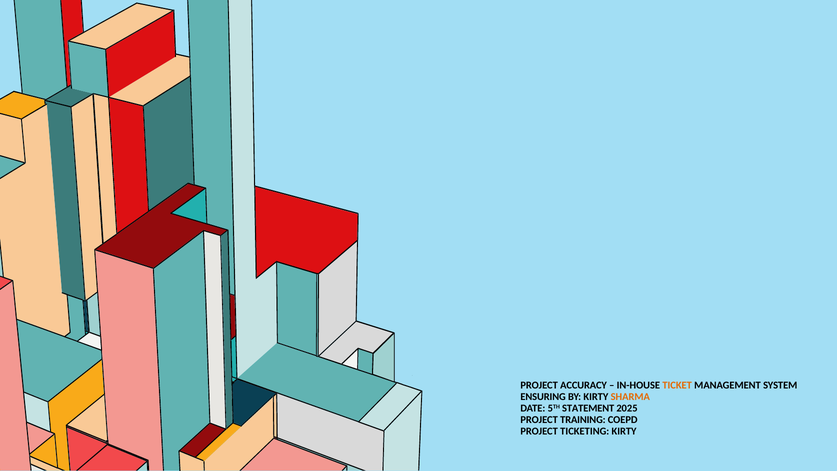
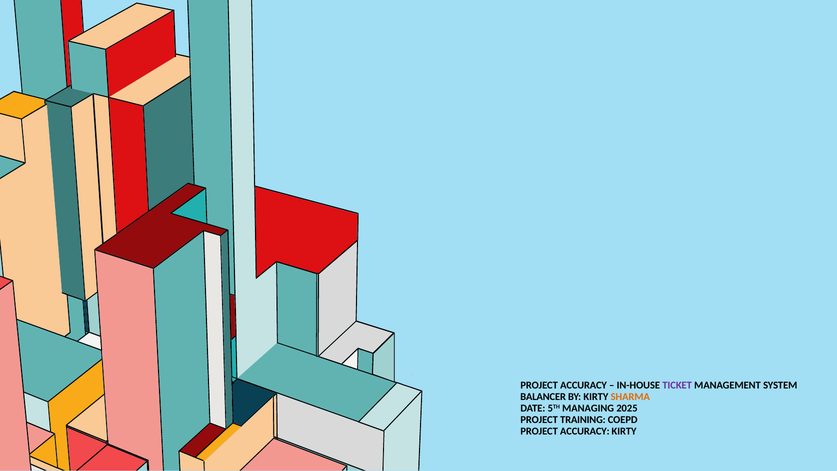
TICKET colour: orange -> purple (677, 385)
ENSURING: ENSURING -> BALANCER (543, 397)
STATEMENT: STATEMENT -> MANAGING (588, 408)
TICKETING: TICKETING -> ACCURACY (585, 431)
